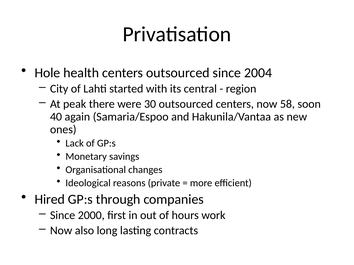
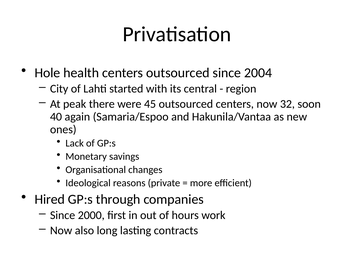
30: 30 -> 45 (150, 104)
58: 58 -> 32 (287, 104)
